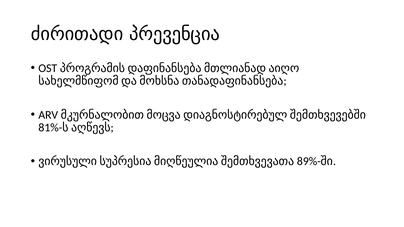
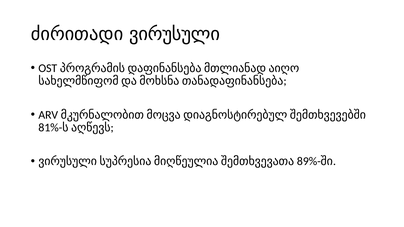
პრევენცია: პრევენცია -> ვირუსული (175, 34)
